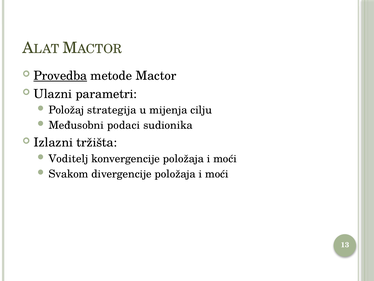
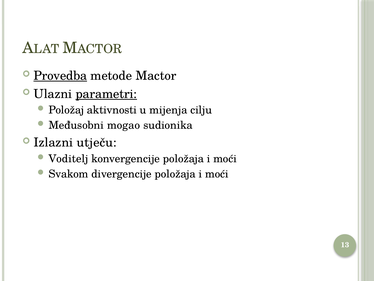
parametri underline: none -> present (106, 94)
strategija: strategija -> aktivnosti (112, 110)
podaci: podaci -> mogao (124, 125)
tržišta: tržišta -> utječu (97, 142)
